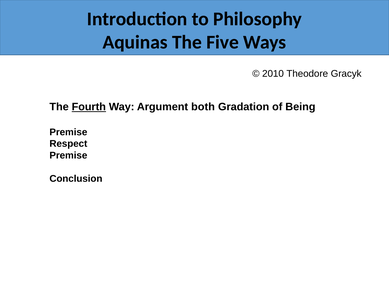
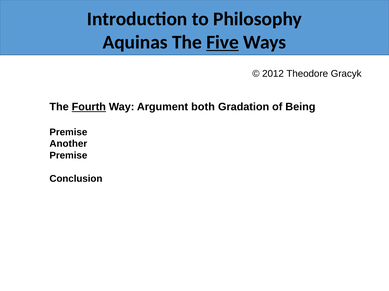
Five underline: none -> present (223, 42)
2010: 2010 -> 2012 (273, 74)
Respect: Respect -> Another (68, 144)
